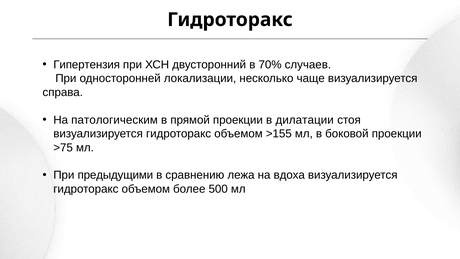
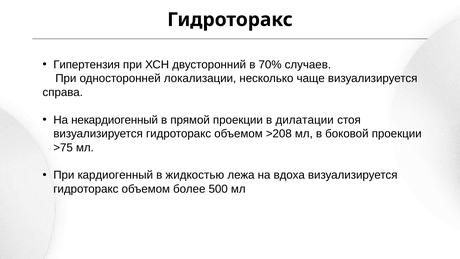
патологическим: патологическим -> некардиогенный (115, 120)
>155: >155 -> >208 (279, 134)
предыдущими: предыдущими -> кардиогенный (115, 175)
сравнению: сравнению -> жидкостью (195, 175)
